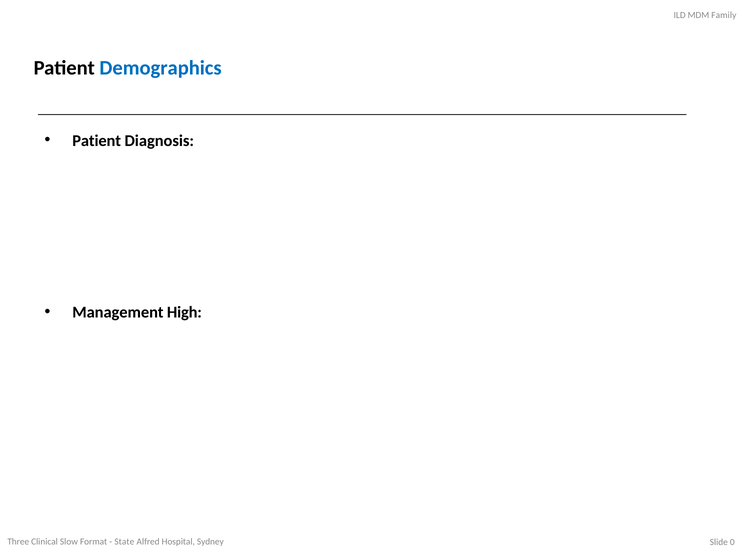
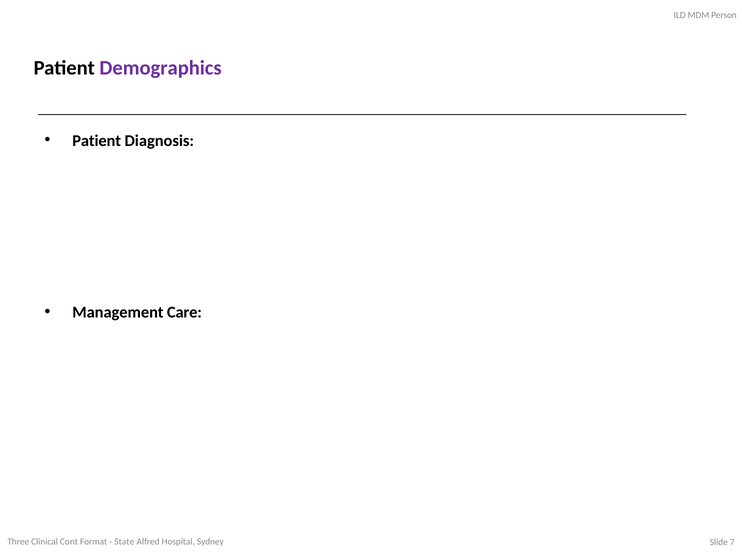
Family: Family -> Person (724, 15)
Demographics colour: blue -> purple (161, 68)
High: High -> Care (184, 312)
Slow: Slow -> Cont (69, 542)
0: 0 -> 7 (732, 543)
